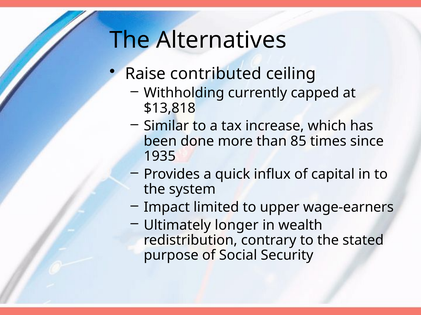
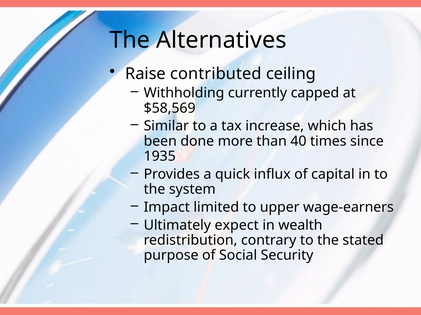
$13,818: $13,818 -> $58,569 (170, 108)
85: 85 -> 40 (298, 141)
longer: longer -> expect (237, 226)
